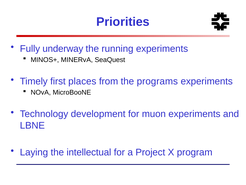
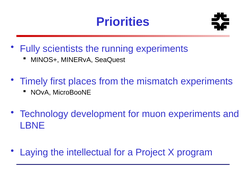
underway: underway -> scientists (63, 49)
programs: programs -> mismatch (157, 81)
